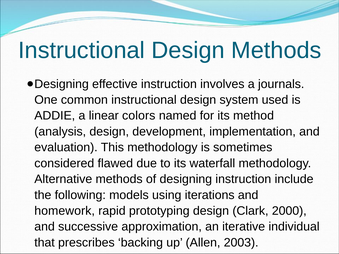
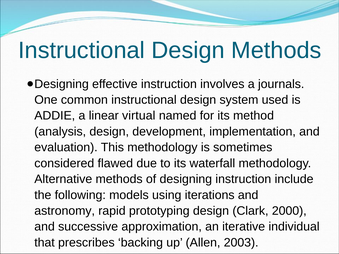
colors: colors -> virtual (139, 116)
homework: homework -> astronomy (65, 211)
